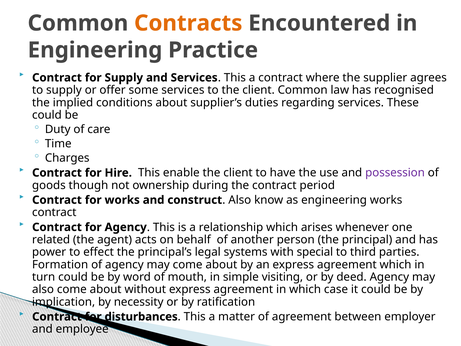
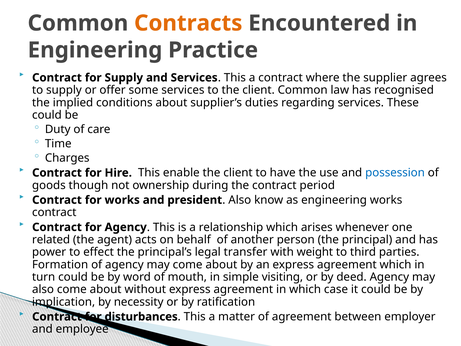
possession colour: purple -> blue (395, 173)
construct: construct -> president (195, 200)
systems: systems -> transfer (246, 252)
special: special -> weight (315, 252)
